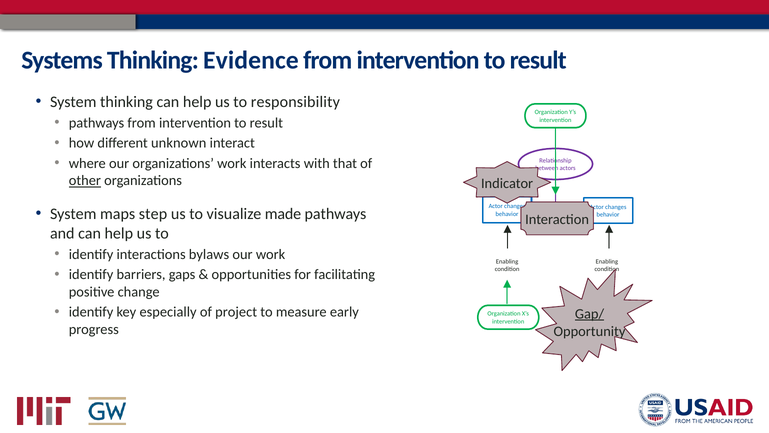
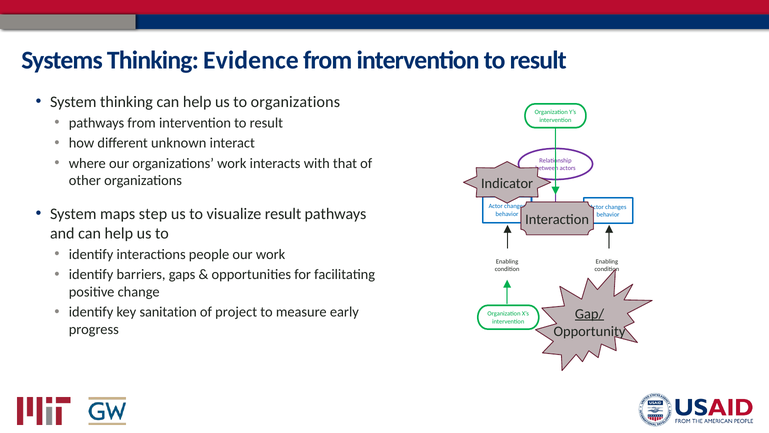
to responsibility: responsibility -> organizations (295, 102)
other underline: present -> none (85, 180)
visualize made: made -> result (283, 214)
bylaws: bylaws -> people (209, 254)
especially: especially -> sanitation (168, 312)
